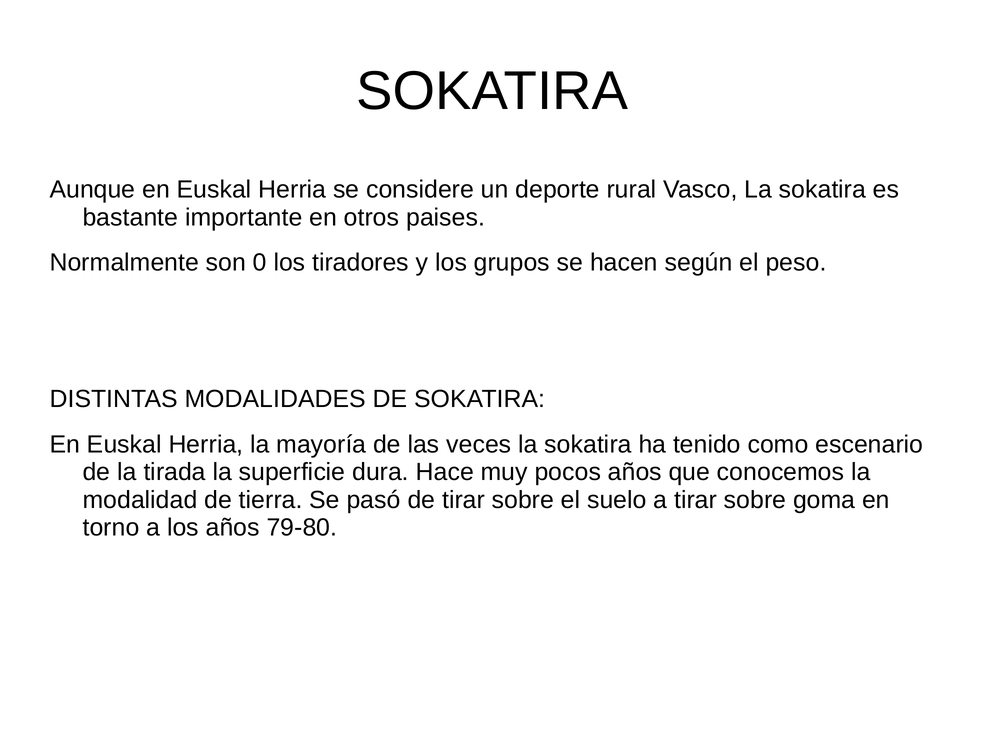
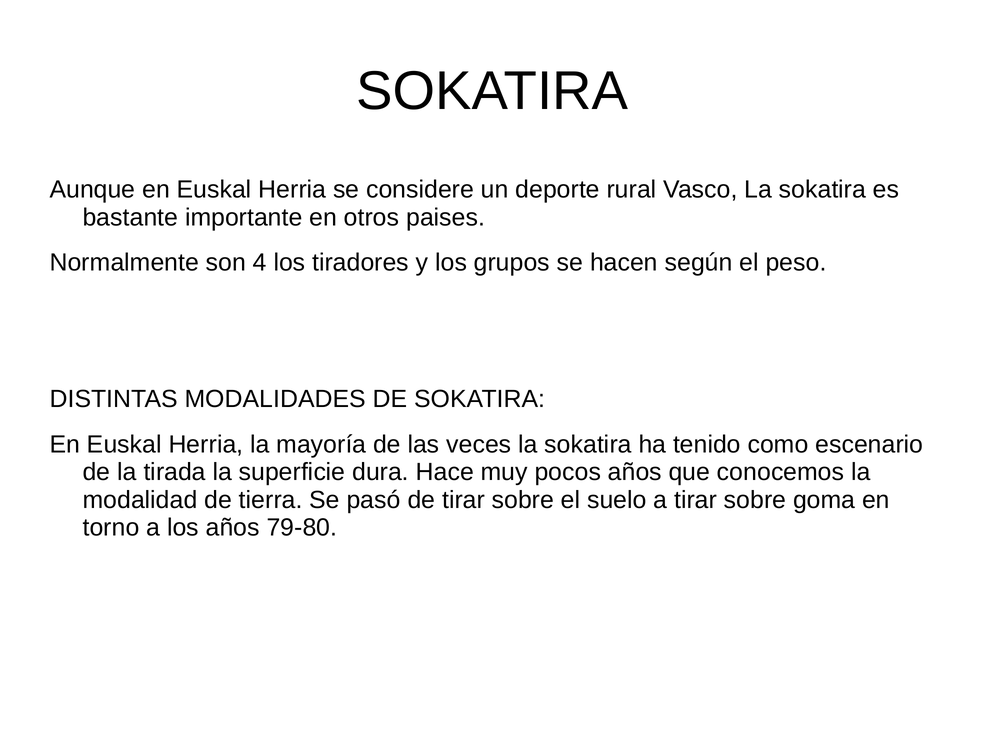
0: 0 -> 4 (260, 263)
